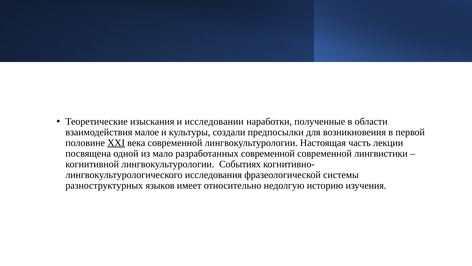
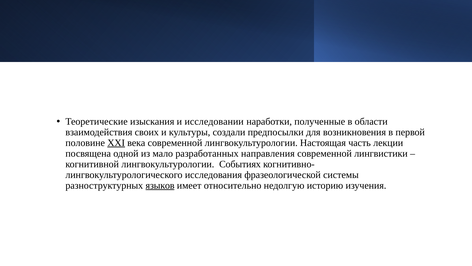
малое: малое -> своих (147, 132)
разработанных современной: современной -> направления (268, 153)
языков underline: none -> present (160, 185)
